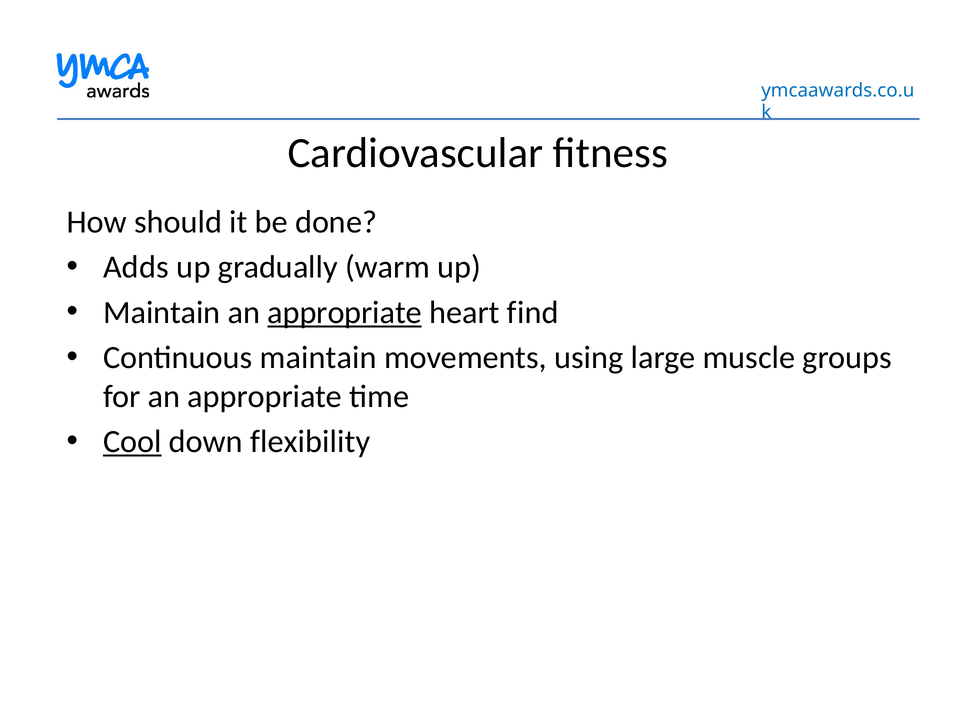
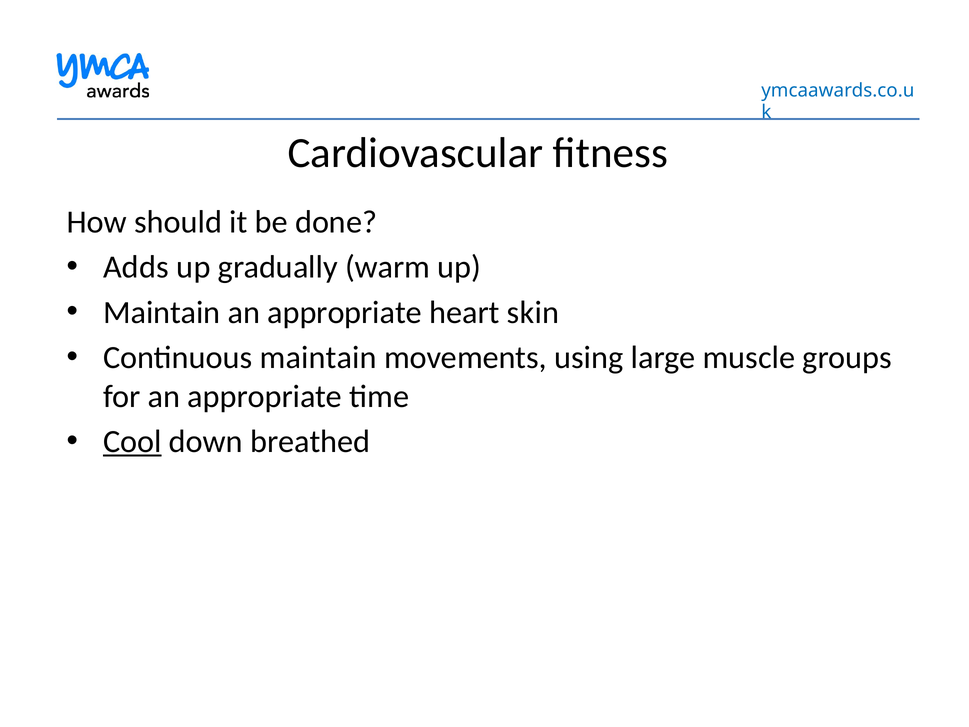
appropriate underline: present -> none (345, 312)
find: find -> skin (533, 312)
flexibility: flexibility -> breathed (310, 442)
